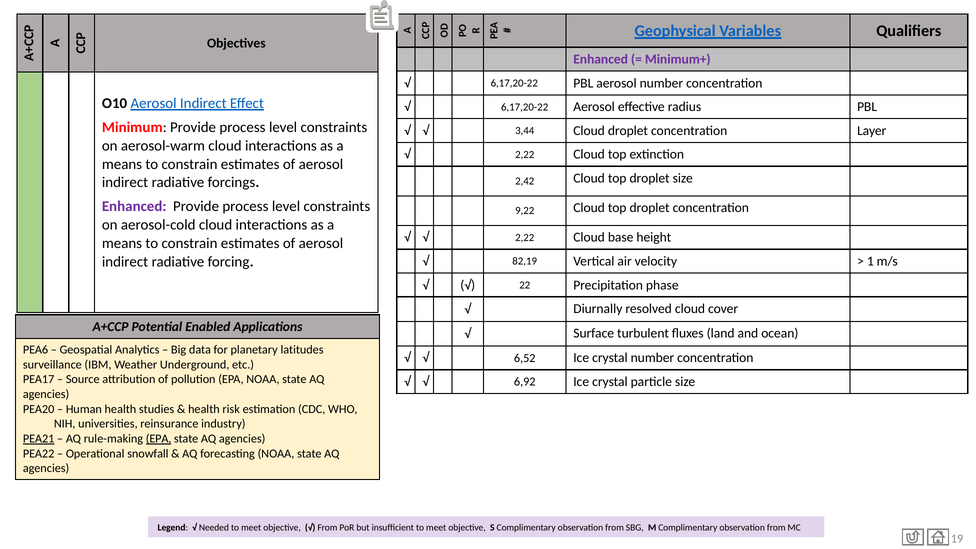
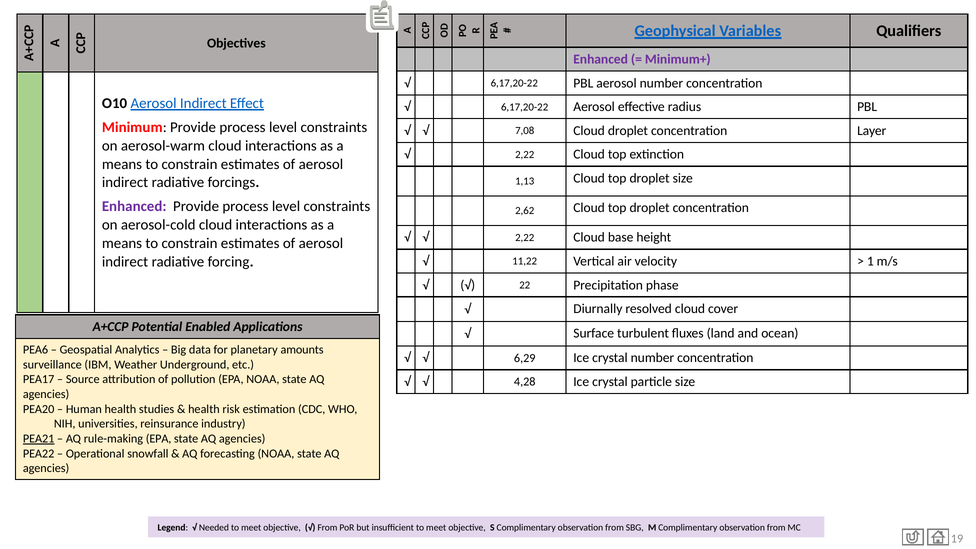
3,44: 3,44 -> 7,08 (525, 131)
2,42: 2,42 -> 1,13 (525, 181)
9,22: 9,22 -> 2,62 (525, 211)
82,19: 82,19 -> 11,22 (525, 261)
latitudes: latitudes -> amounts (302, 350)
6,52: 6,52 -> 6,29 (525, 358)
6,92: 6,92 -> 4,28 (525, 382)
EPA underline: present -> none (159, 439)
